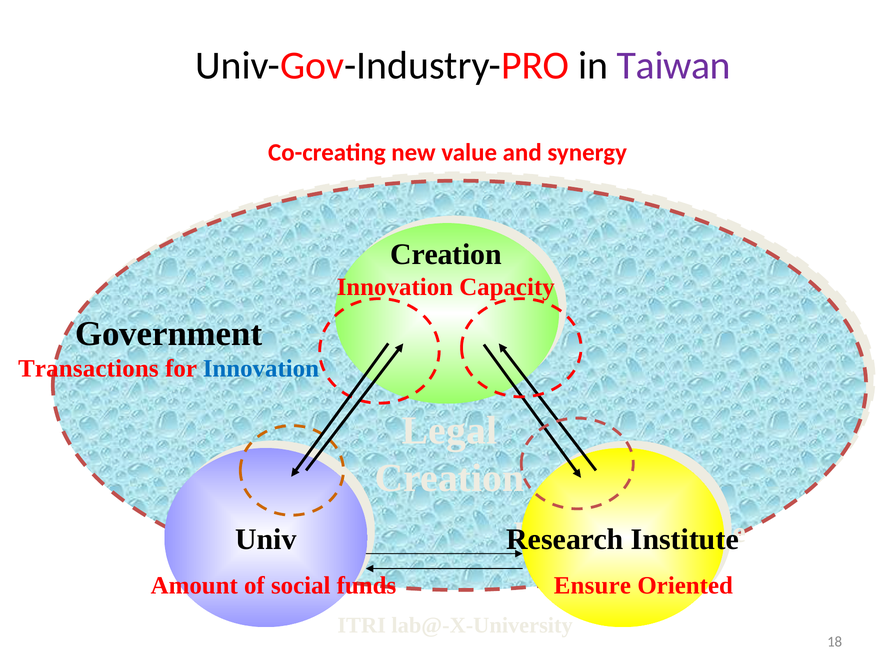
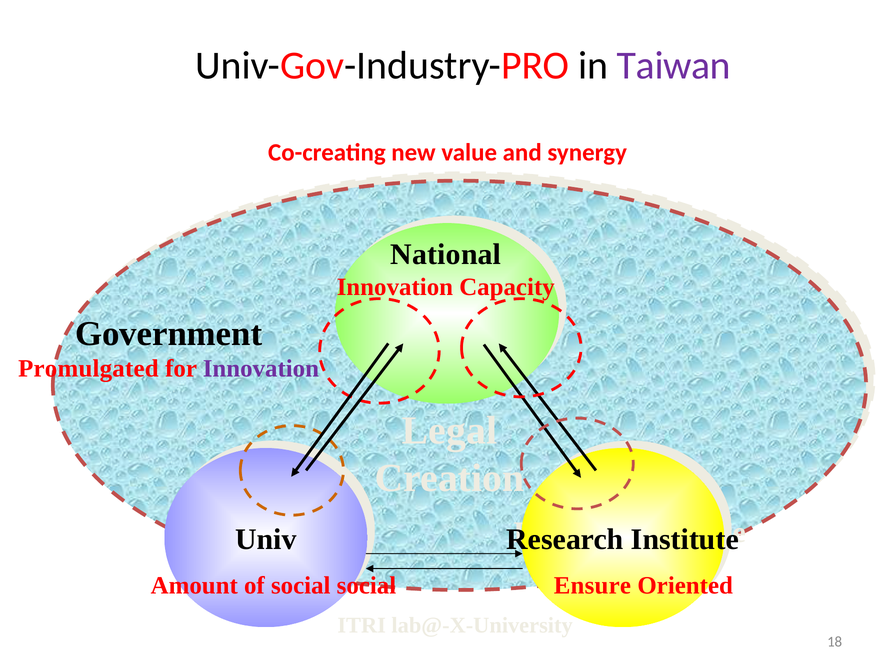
Creation: Creation -> National (446, 255)
Transactions: Transactions -> Promulgated (88, 369)
Innovation colour: blue -> purple (261, 369)
social funds: funds -> social (366, 586)
